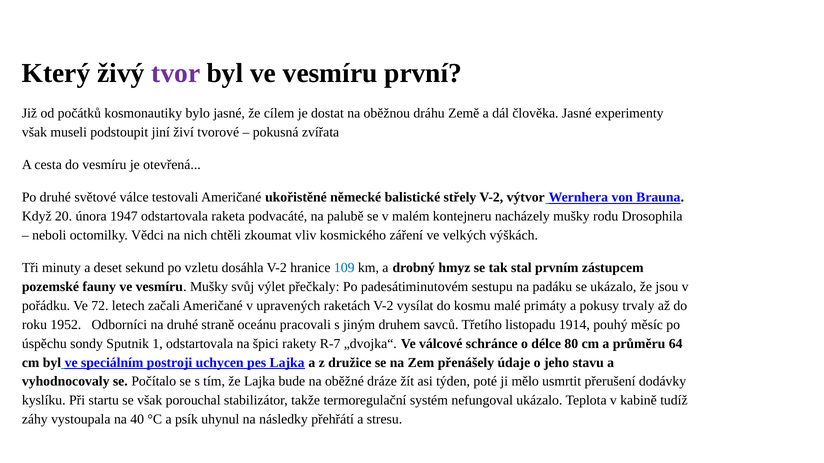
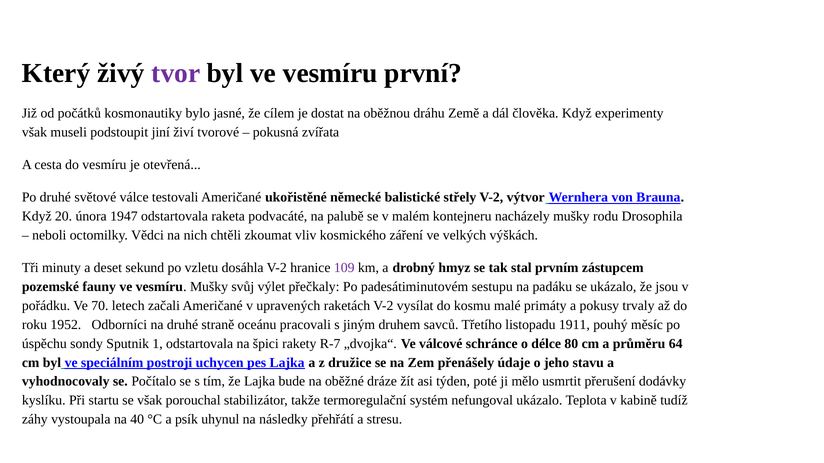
člověka Jasné: Jasné -> Když (577, 113)
109 colour: blue -> purple (344, 268)
72: 72 -> 70 (100, 306)
1914: 1914 -> 1911 (574, 325)
